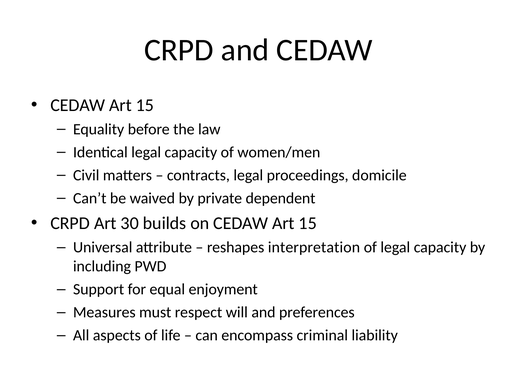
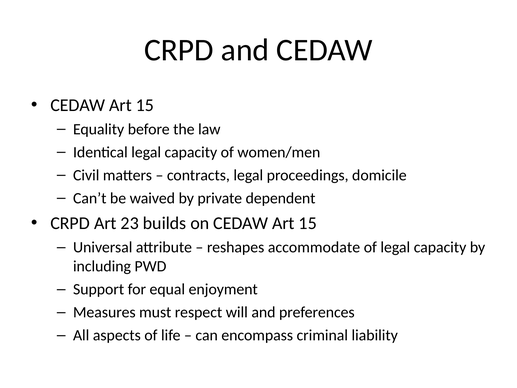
30: 30 -> 23 (130, 223)
interpretation: interpretation -> accommodate (314, 247)
